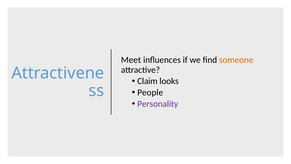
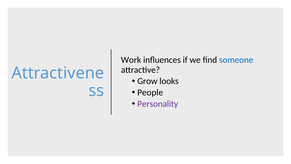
Meet: Meet -> Work (131, 60)
someone colour: orange -> blue (236, 60)
Claim: Claim -> Grow (147, 81)
